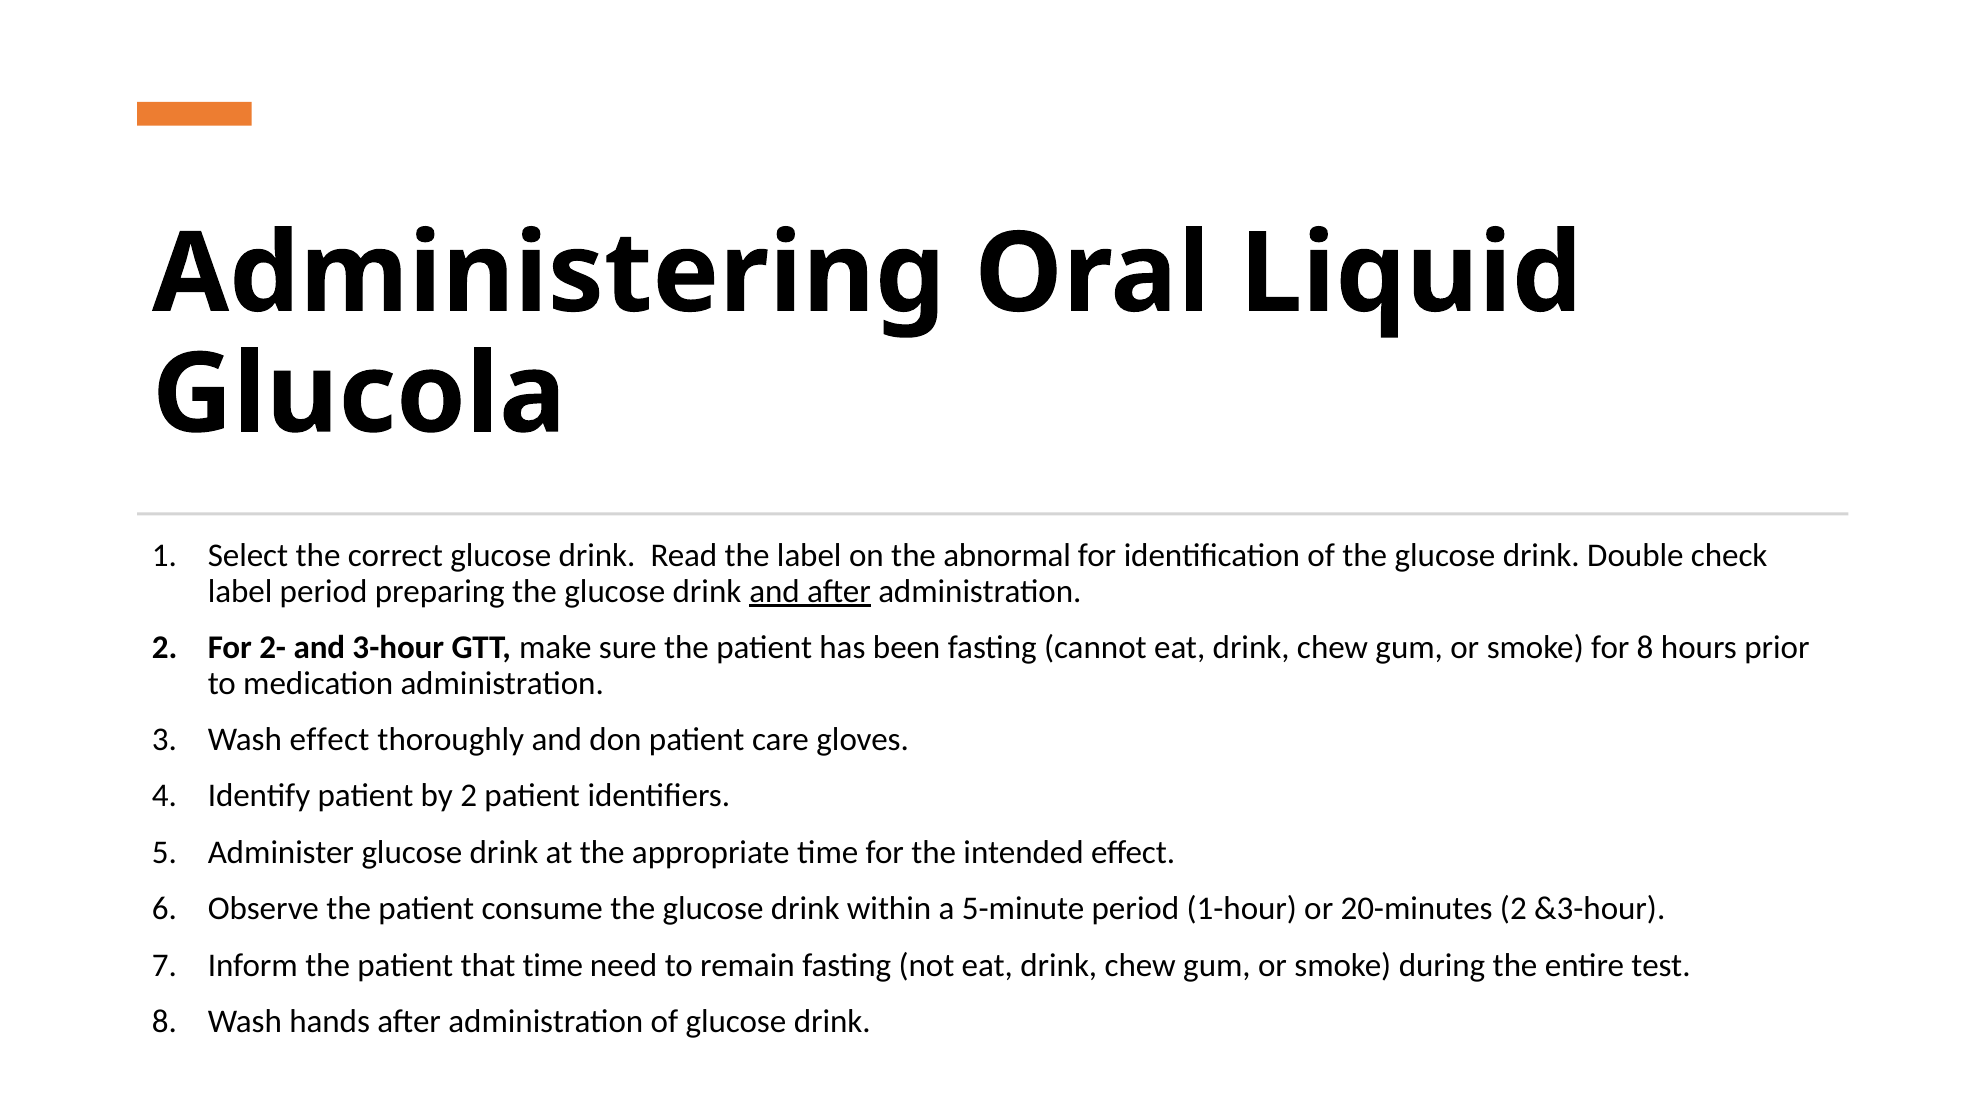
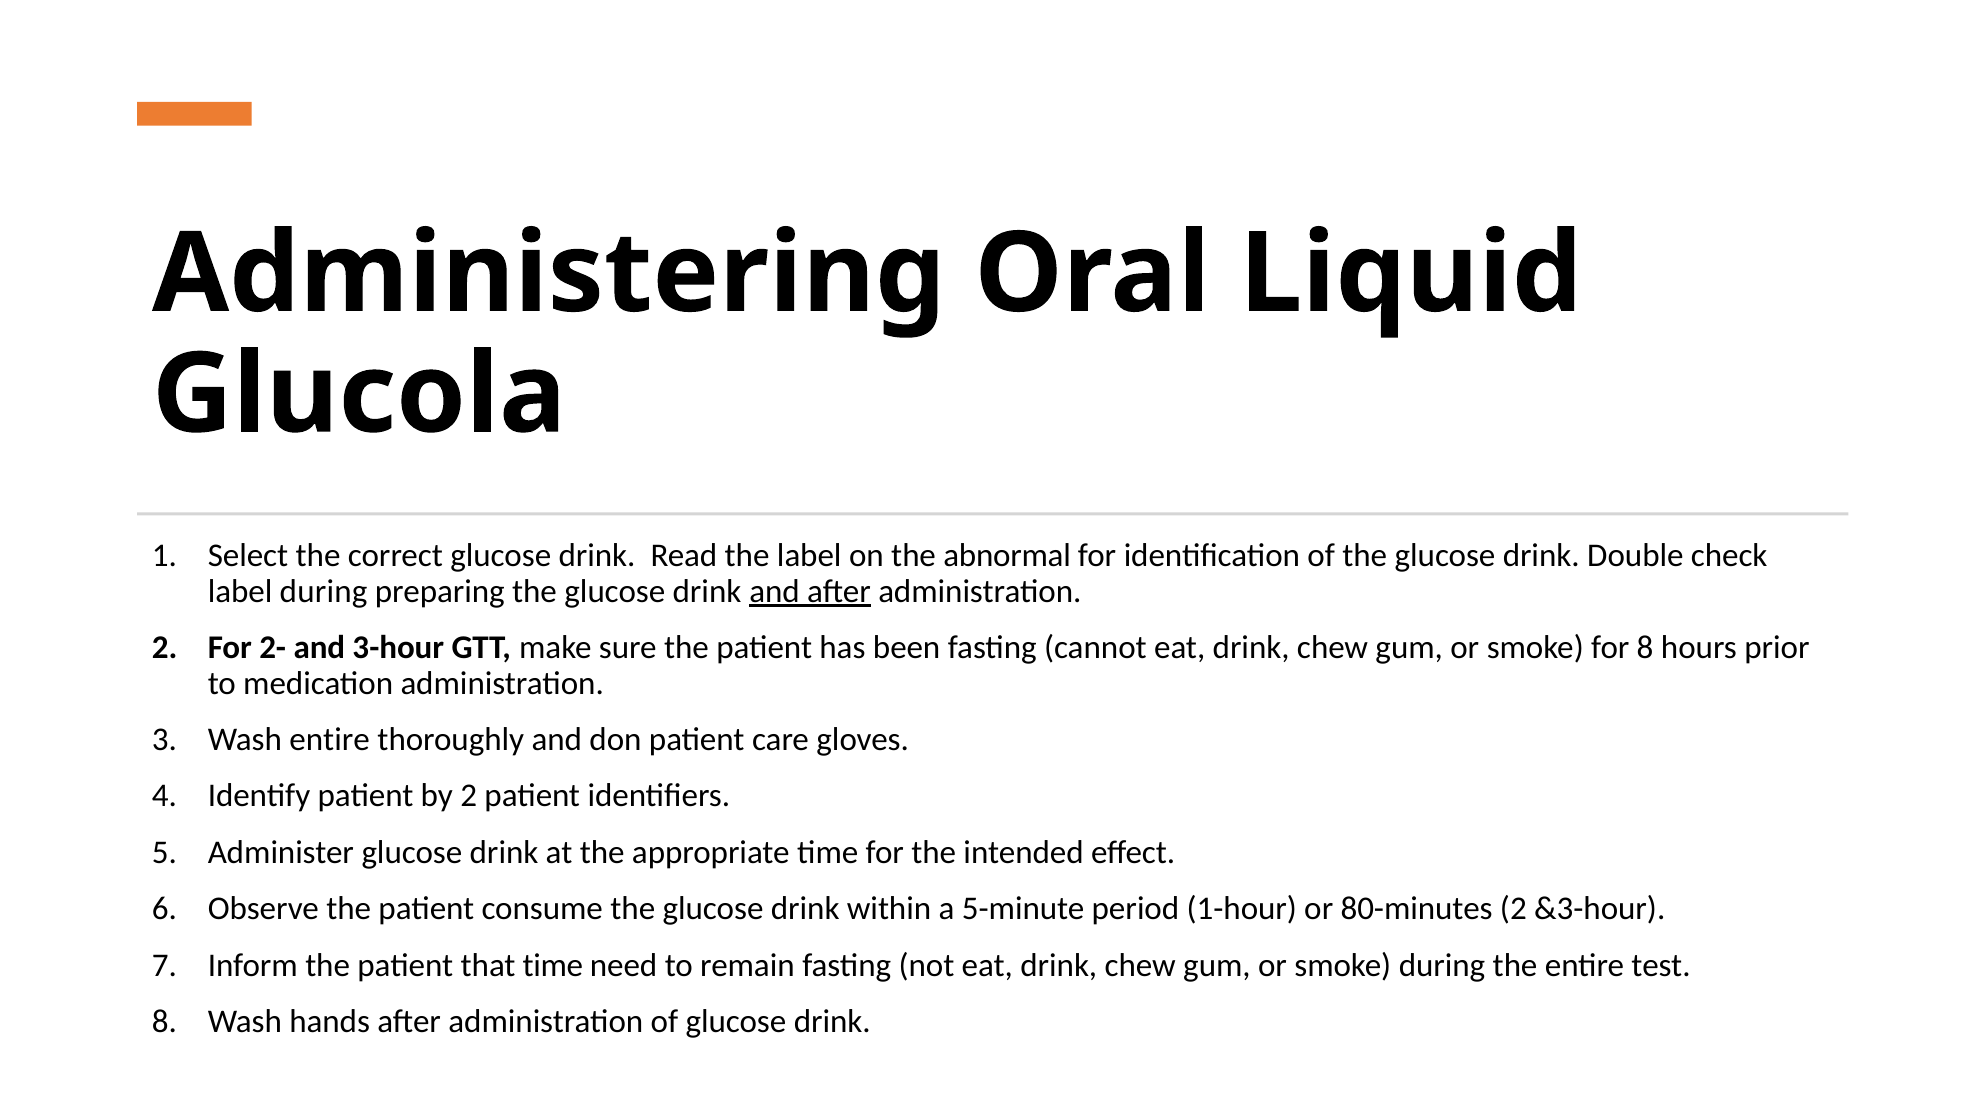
label period: period -> during (324, 591)
Wash effect: effect -> entire (330, 740)
20-minutes: 20-minutes -> 80-minutes (1417, 909)
